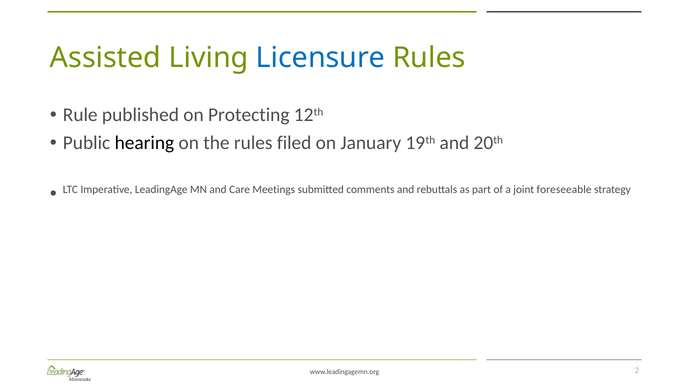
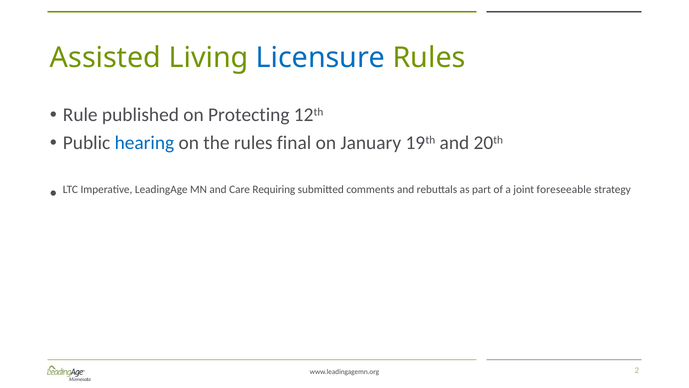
hearing colour: black -> blue (144, 143)
filed: filed -> final (294, 143)
Meetings: Meetings -> Requiring (274, 190)
